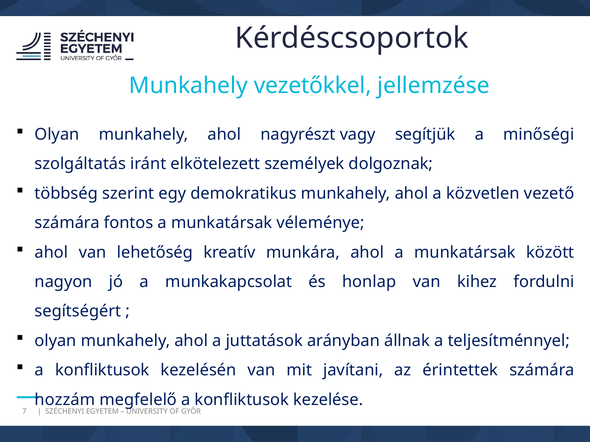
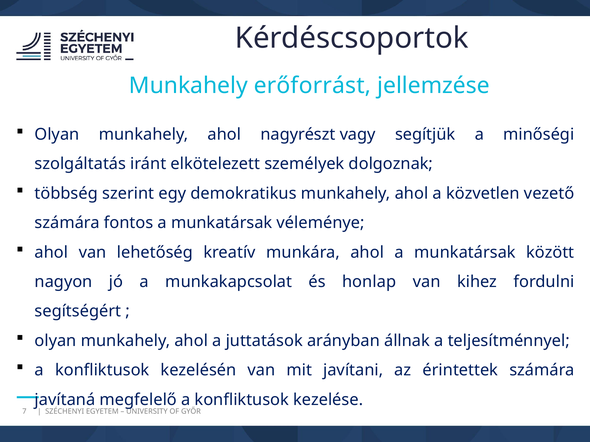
vezetőkkel: vezetőkkel -> erőforrást (312, 86)
hozzám: hozzám -> javítaná (65, 400)
